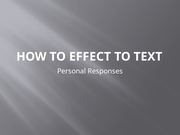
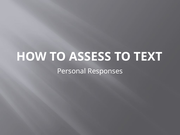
EFFECT: EFFECT -> ASSESS (90, 57)
